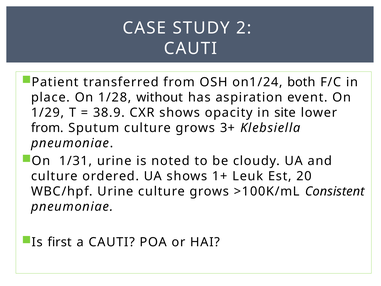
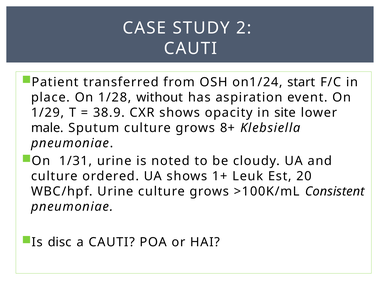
both: both -> start (301, 82)
from: from -> male (47, 128)
3+: 3+ -> 8+ (227, 128)
first: first -> disc (60, 242)
